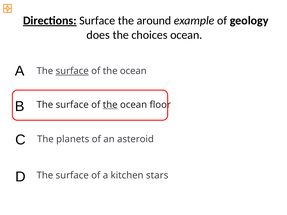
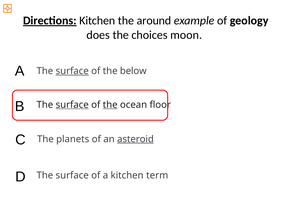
Directions Surface: Surface -> Kitchen (97, 21)
choices ocean: ocean -> moon (186, 35)
ocean: ocean -> below (133, 71)
surface underline: none -> present (72, 105)
asteroid underline: none -> present (135, 139)
stars: stars -> term (157, 176)
